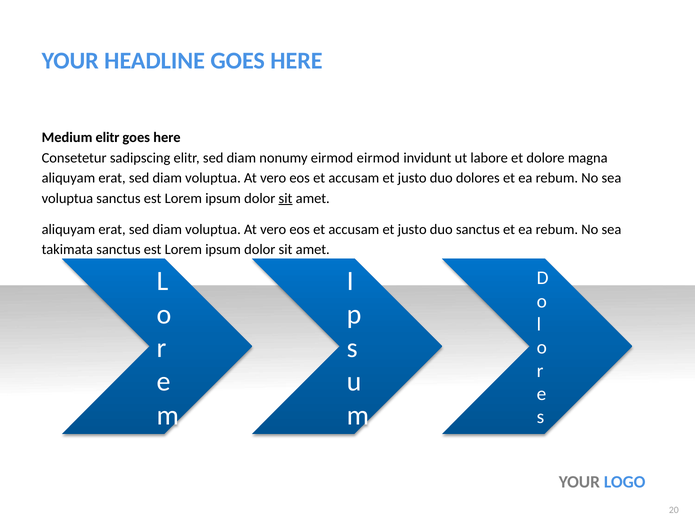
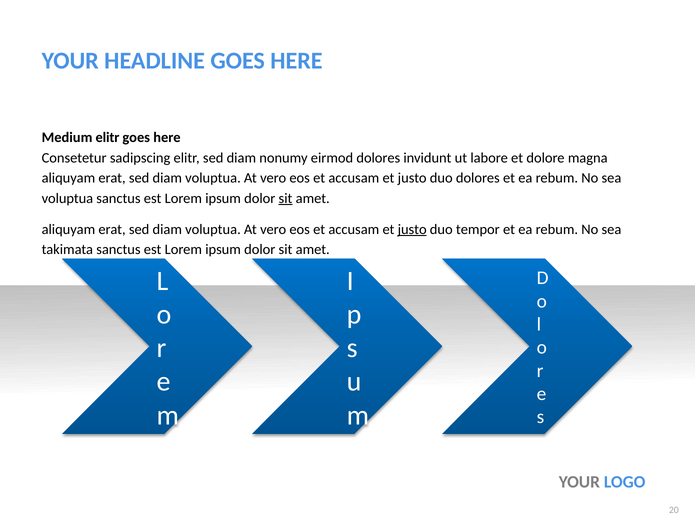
eirmod eirmod: eirmod -> dolores (378, 158)
justo underline: none -> present (412, 229)
duo sanctus: sanctus -> tempor (478, 229)
